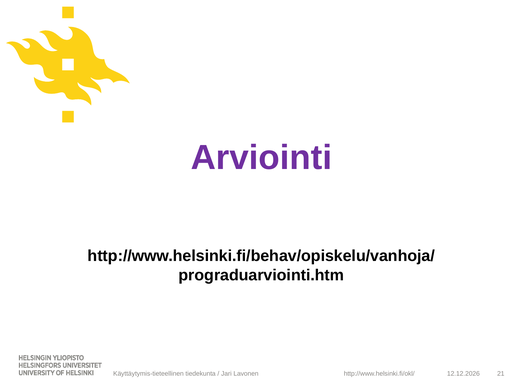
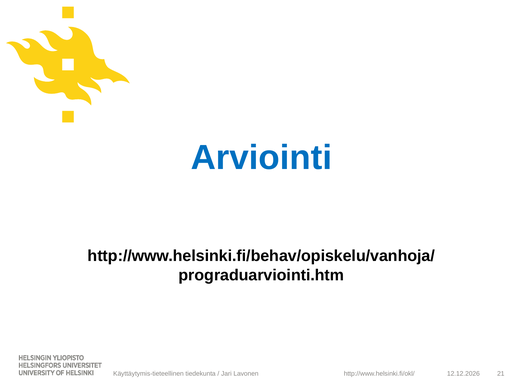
Arviointi colour: purple -> blue (261, 158)
